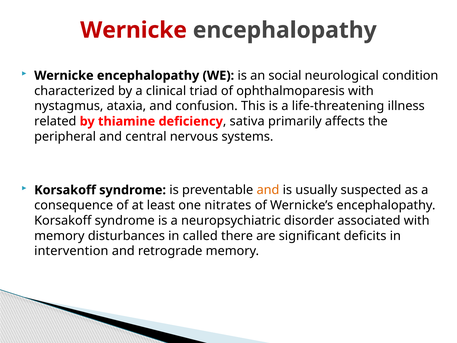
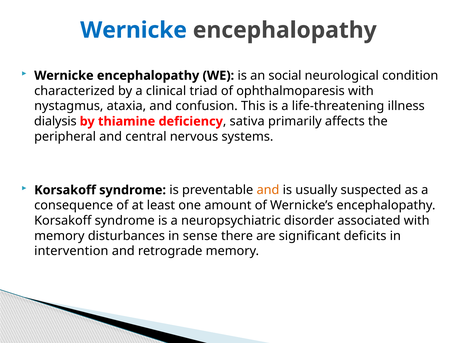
Wernicke colour: red -> blue (134, 30)
related: related -> dialysis (55, 121)
nitrates: nitrates -> amount (228, 205)
called: called -> sense (200, 236)
